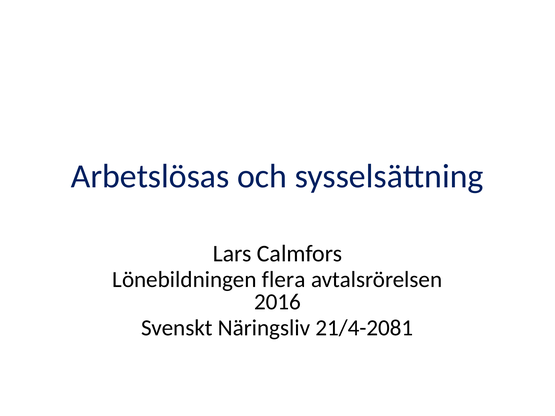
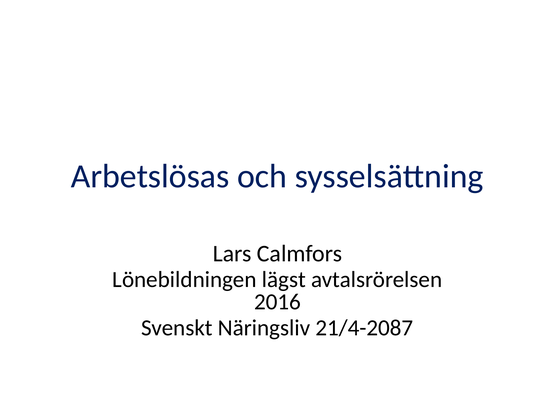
flera: flera -> lägst (284, 280)
21/4-2081: 21/4-2081 -> 21/4-2087 (364, 328)
